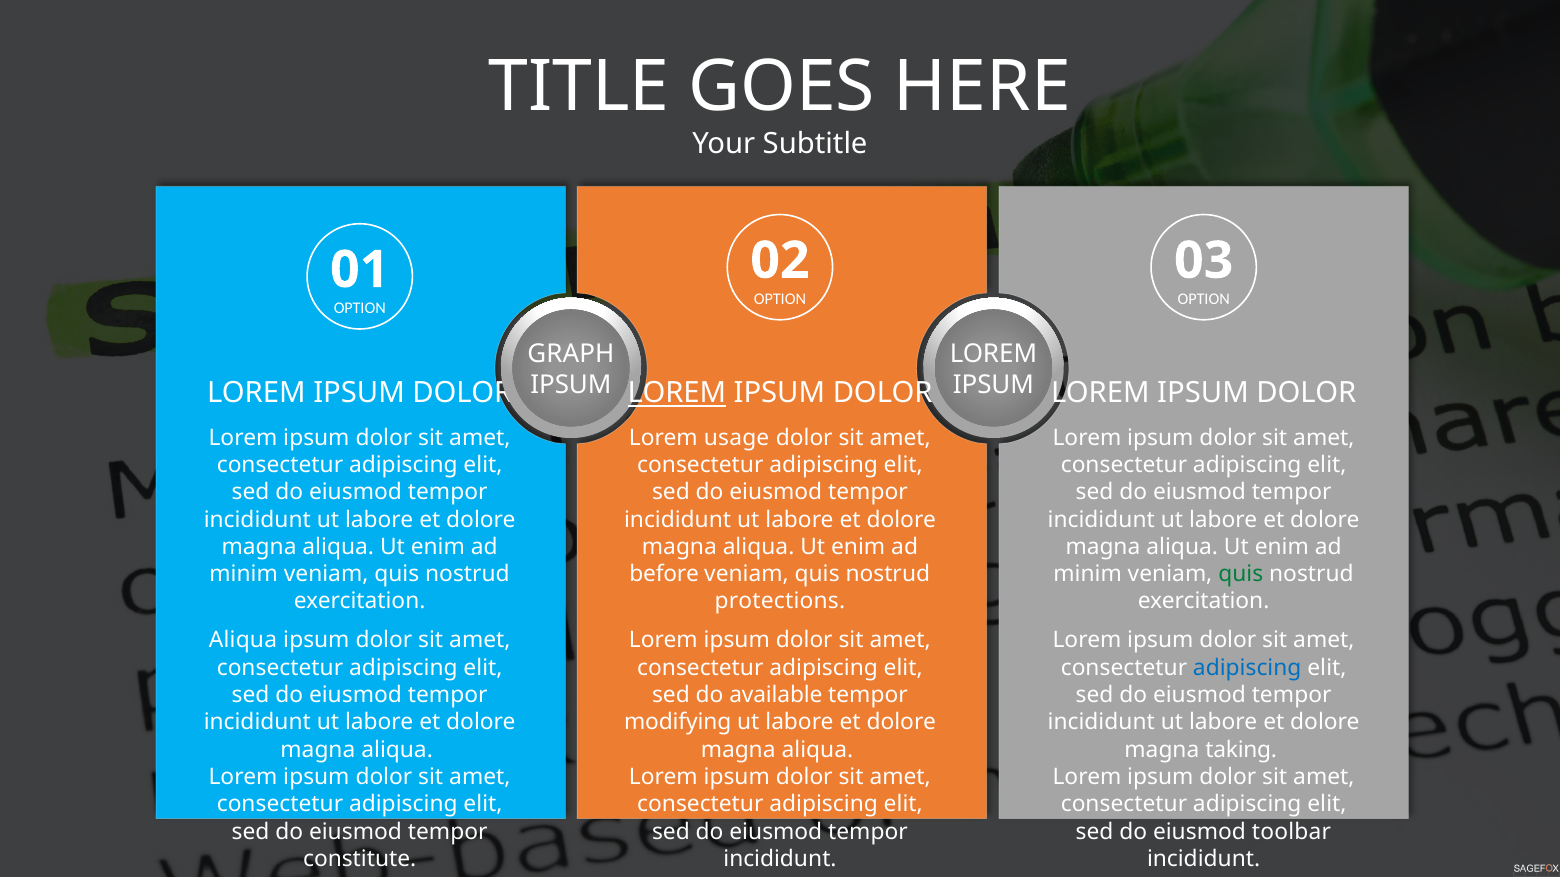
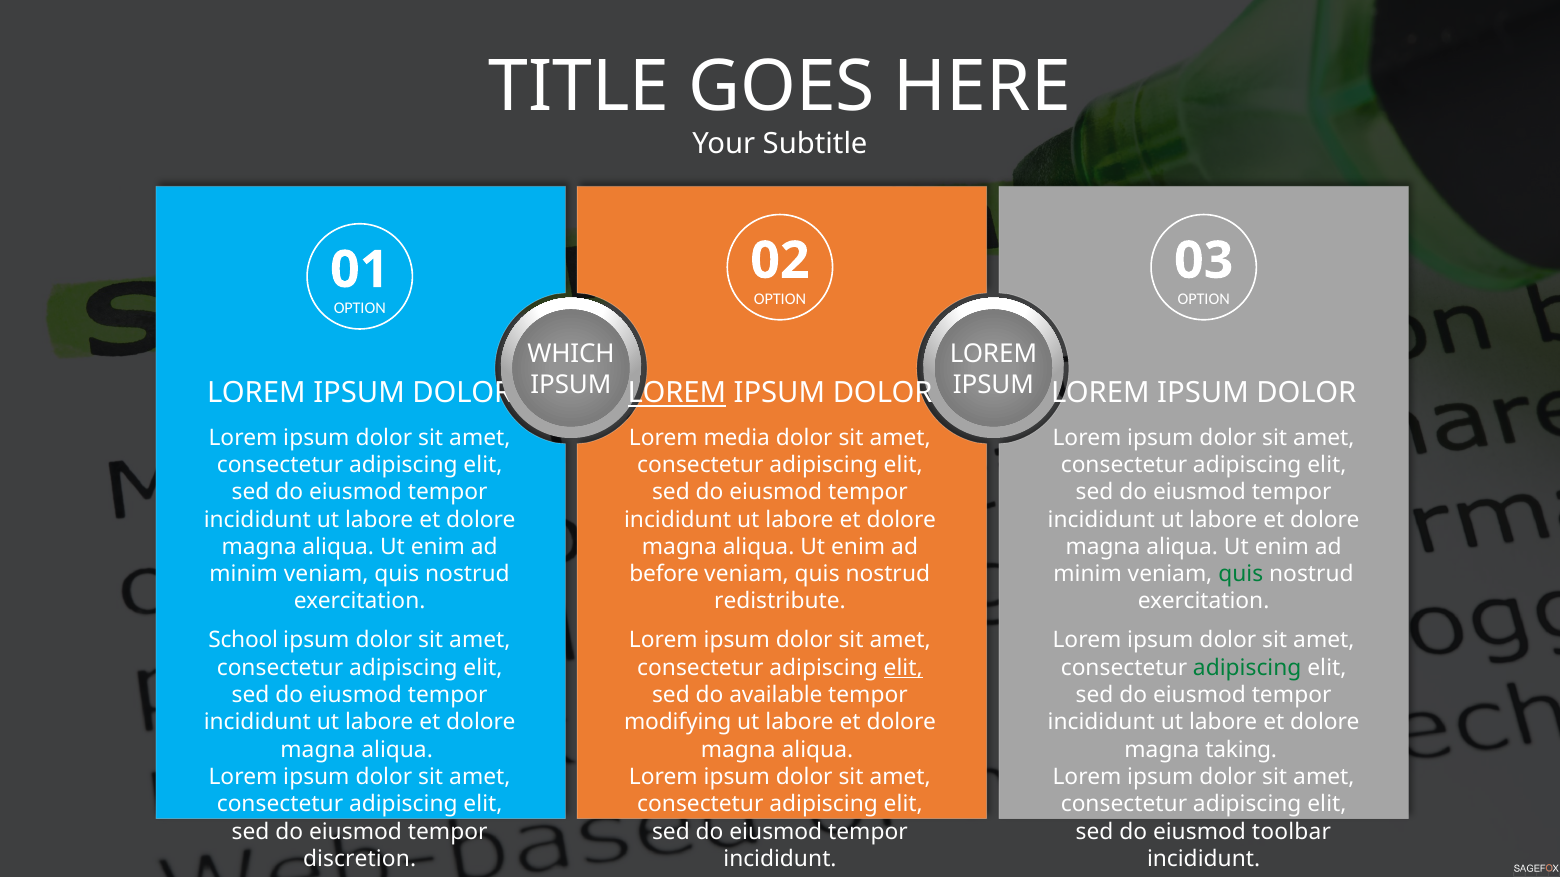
GRAPH: GRAPH -> WHICH (571, 354)
usage: usage -> media (737, 438)
protections: protections -> redistribute (780, 602)
Aliqua: Aliqua -> School (243, 641)
elit underline: none -> present (903, 668)
adipiscing colour: blue -> green (1247, 668)
constitute: constitute -> discretion (360, 859)
